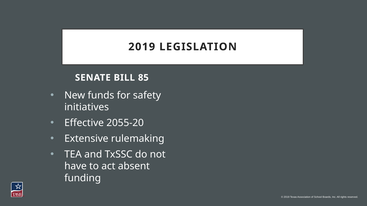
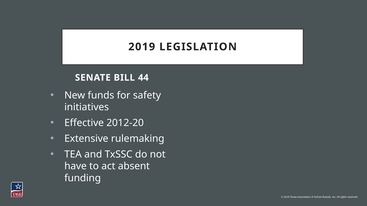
85: 85 -> 44 (143, 78)
2055-20: 2055-20 -> 2012-20 (125, 123)
